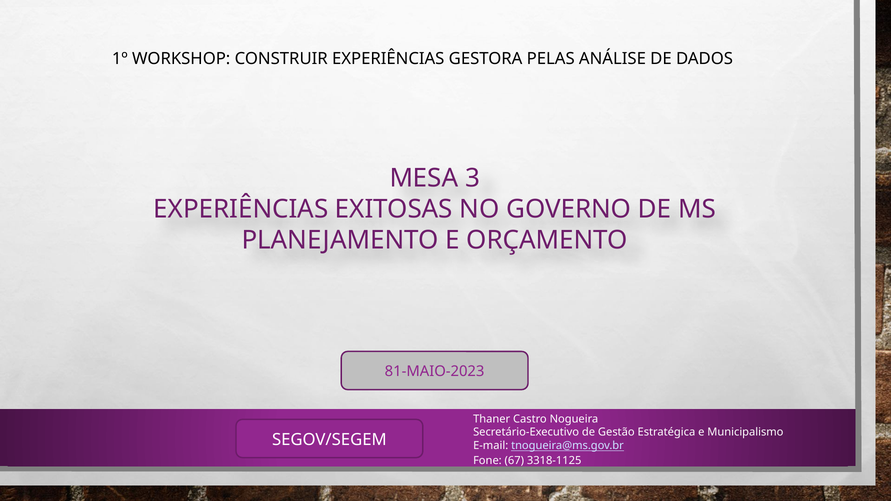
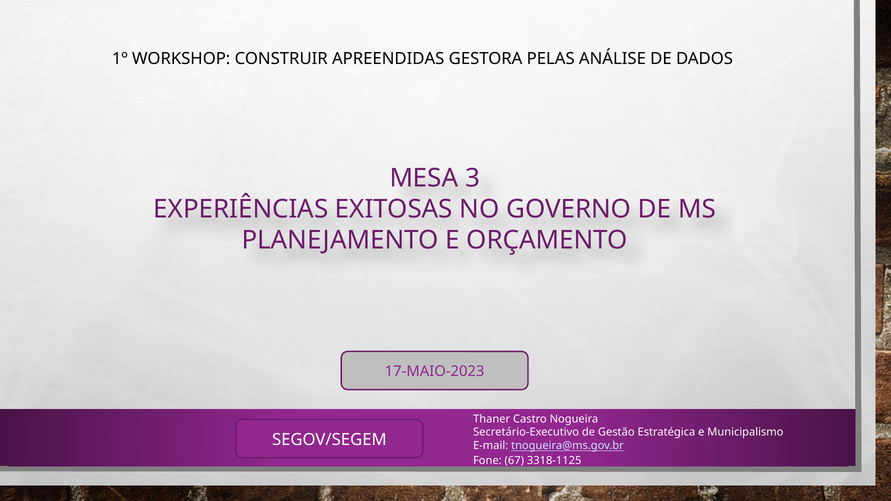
CONSTRUIR EXPERIÊNCIAS: EXPERIÊNCIAS -> APREENDIDAS (388, 59)
81-MAIO-2023: 81-MAIO-2023 -> 17-MAIO-2023 (435, 372)
